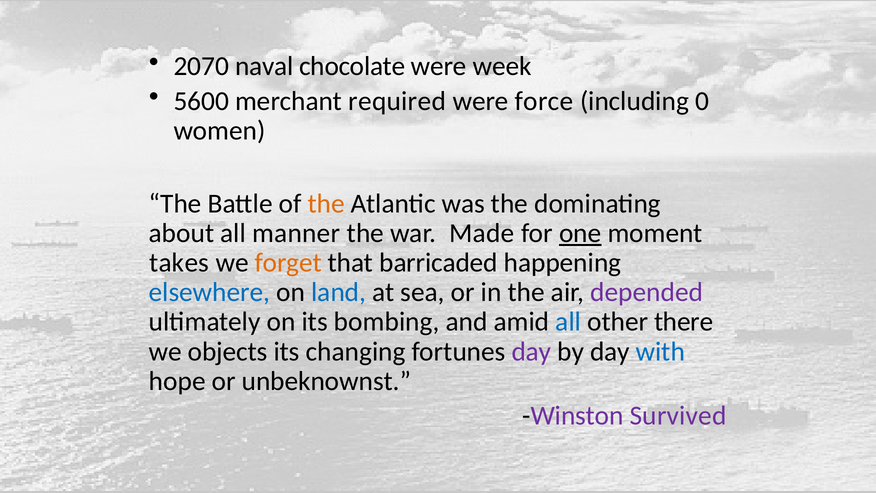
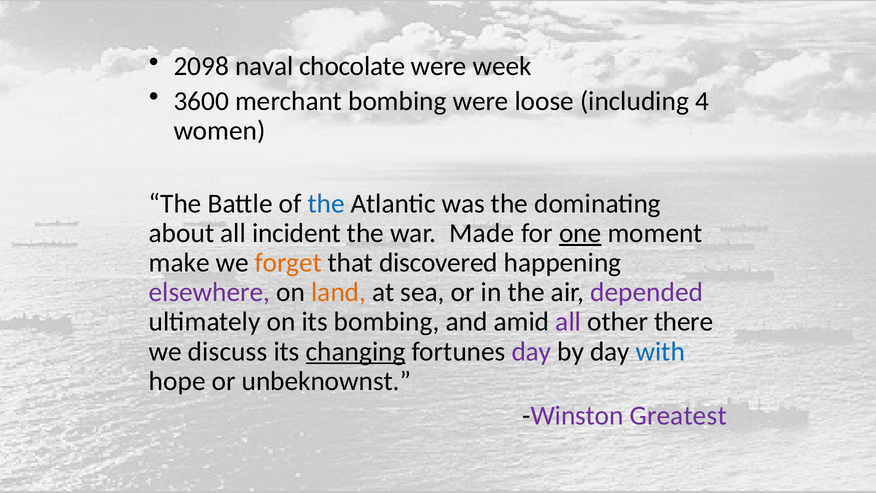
2070: 2070 -> 2098 (201, 66)
5600: 5600 -> 3600 (201, 101)
merchant required: required -> bombing (397, 101)
force: force -> loose (544, 101)
0: 0 -> 4 (702, 101)
the colour: orange -> blue (326, 204)
manner: manner -> incident (297, 233)
takes: takes -> make (179, 263)
barricaded: barricaded -> discovered (439, 263)
elsewhere colour: blue -> purple (209, 292)
land colour: blue -> orange (339, 292)
all colour: blue -> purple (568, 322)
objects: objects -> discuss (228, 351)
changing underline: none -> present (356, 351)
Survived: Survived -> Greatest (678, 416)
